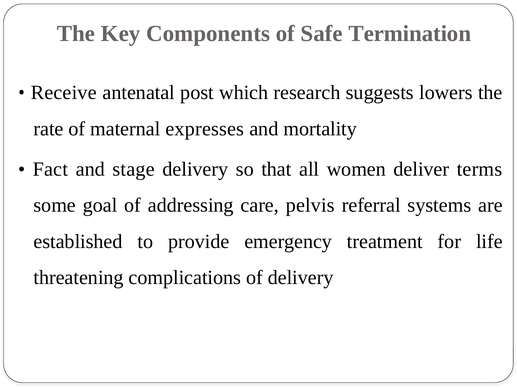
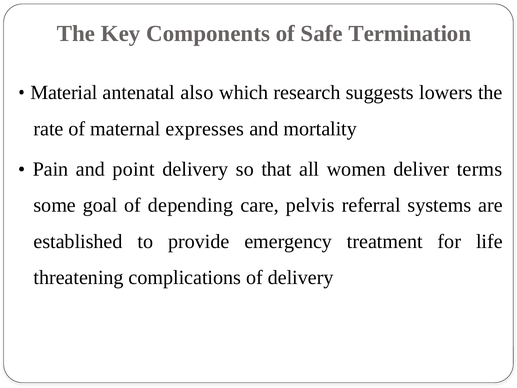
Receive: Receive -> Material (64, 93)
post: post -> also (197, 93)
Fact: Fact -> Pain (50, 169)
stage: stage -> point (134, 169)
addressing: addressing -> depending (191, 205)
